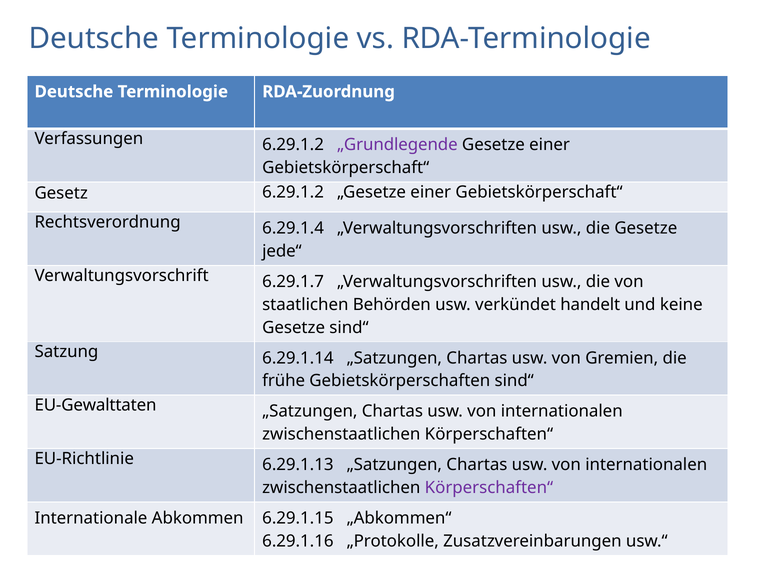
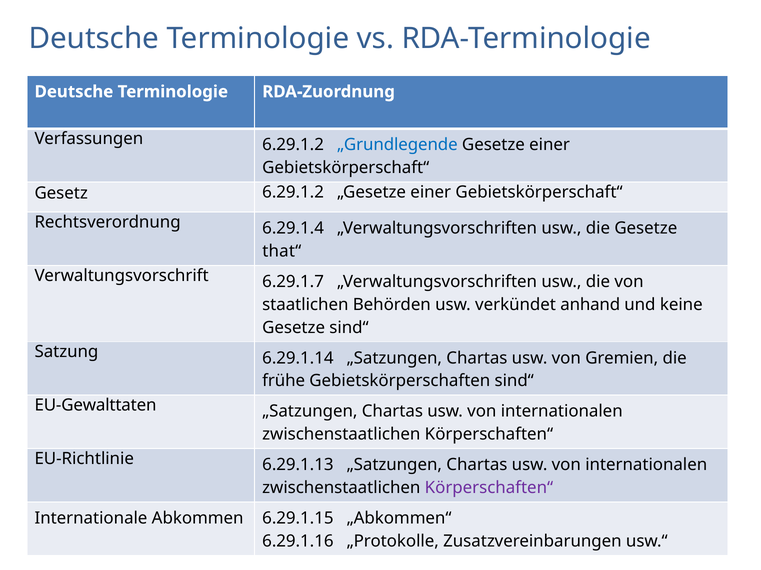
„Grundlegende colour: purple -> blue (397, 145)
jede“: jede“ -> that“ (282, 251)
handelt: handelt -> anhand (590, 305)
